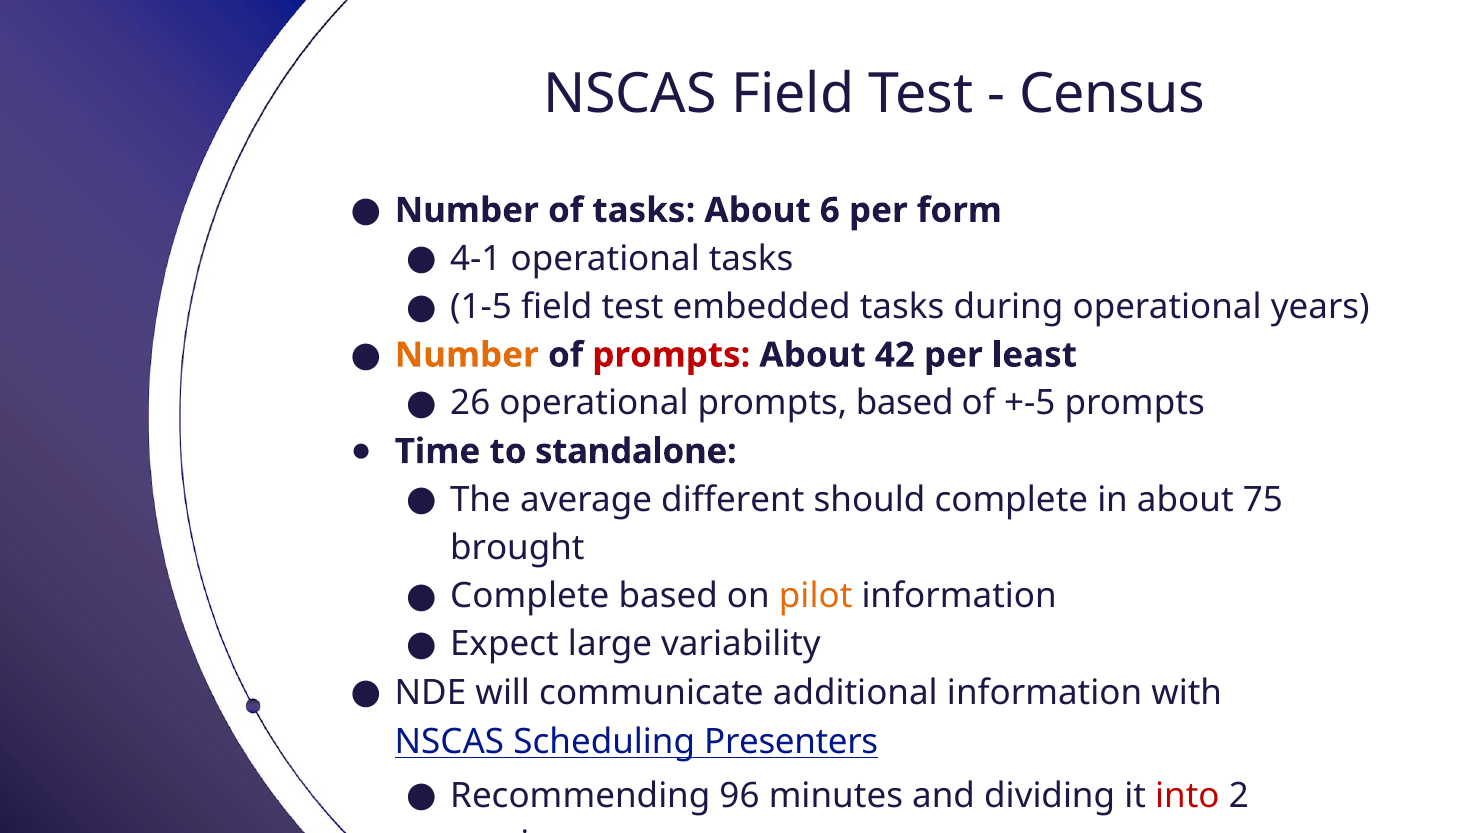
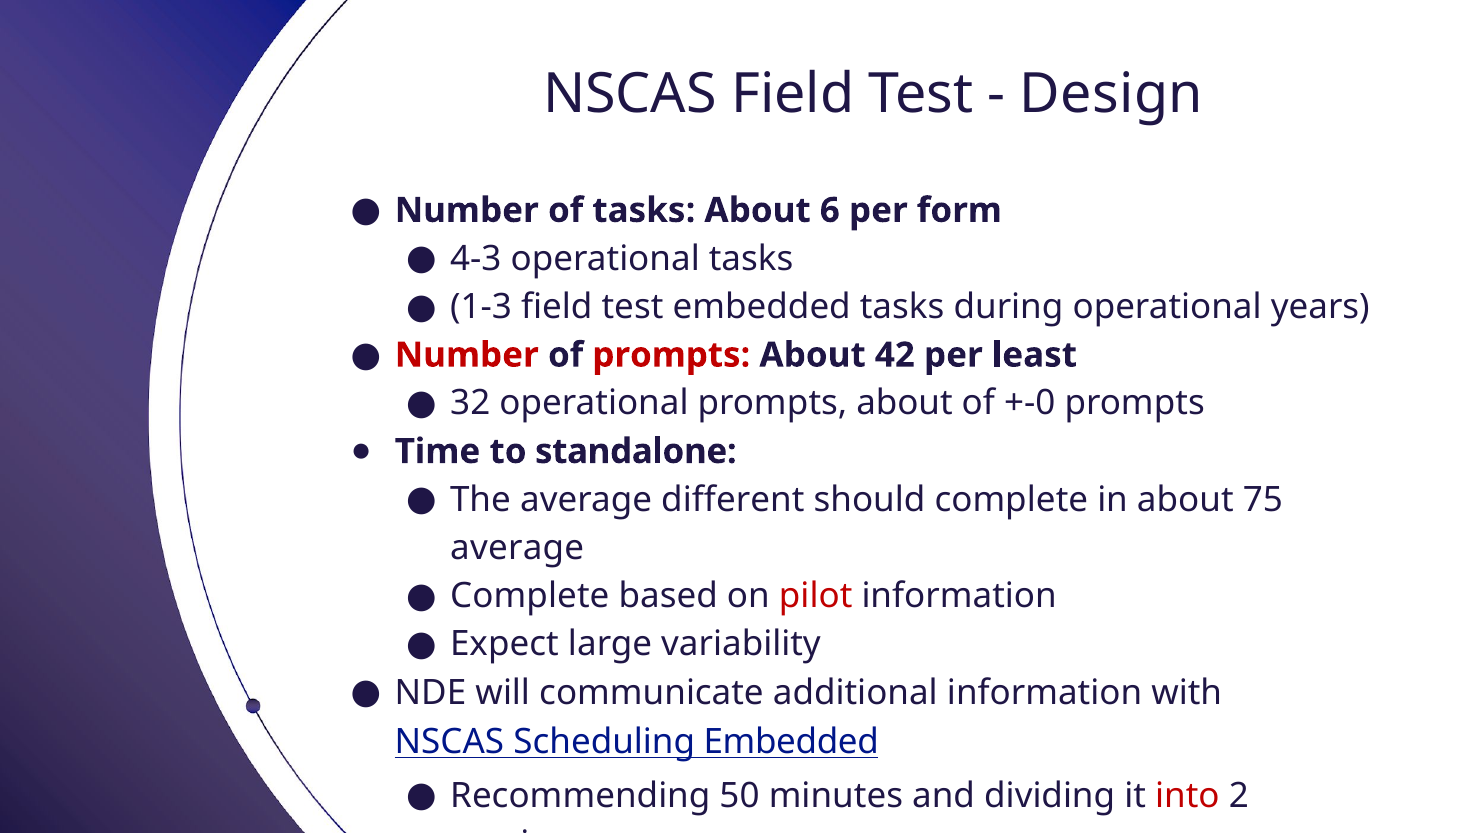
Census: Census -> Design (1112, 94)
4-1: 4-1 -> 4-3 (476, 259)
1-5: 1-5 -> 1-3 (481, 307)
Number colour: orange -> red (467, 355)
26: 26 -> 32 (470, 403)
operational prompts based: based -> about (904, 403)
+-5: +-5 -> +-0 (1030, 403)
brought: brought -> average (517, 548)
pilot colour: orange -> red (816, 596)
Scheduling Presenters: Presenters -> Embedded (791, 742)
96: 96 -> 50 (740, 796)
